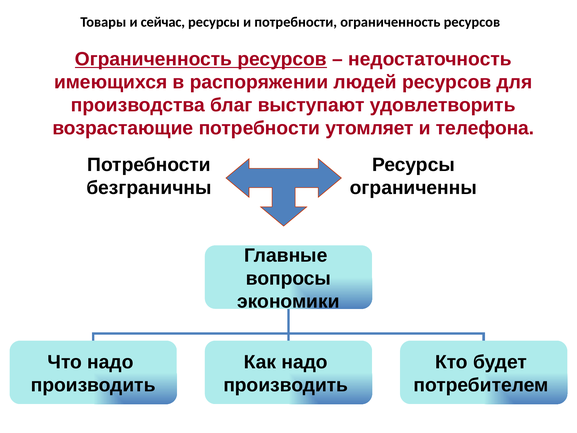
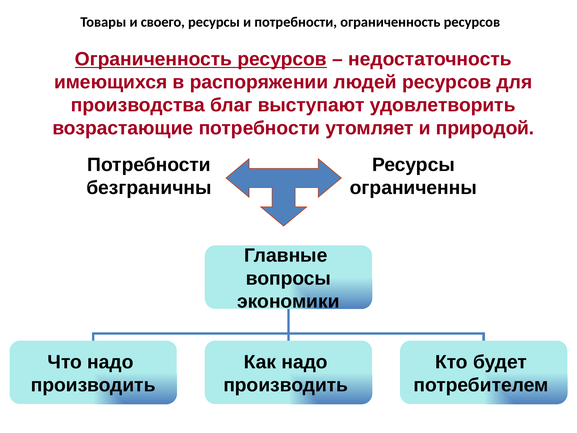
сейчас: сейчас -> своего (163, 22)
телефона: телефона -> природой (485, 128)
